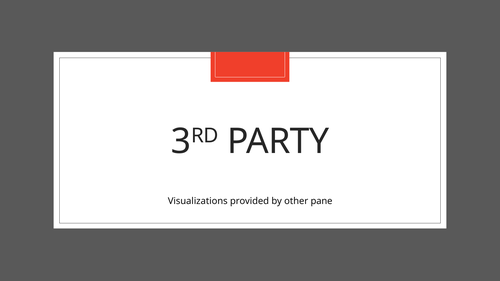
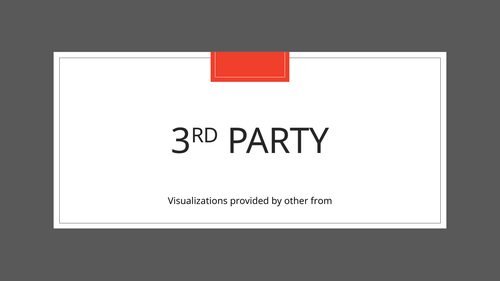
pane: pane -> from (321, 201)
